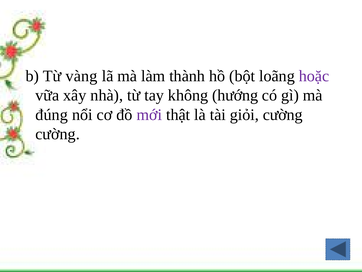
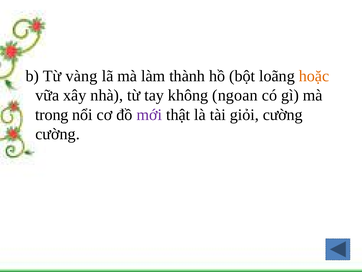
hoặc colour: purple -> orange (314, 76)
hướng: hướng -> ngoan (235, 95)
đúng: đúng -> trong (52, 115)
